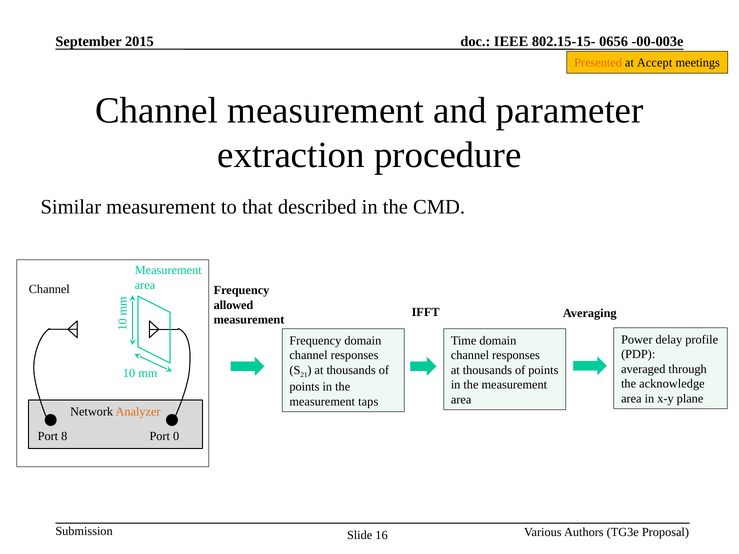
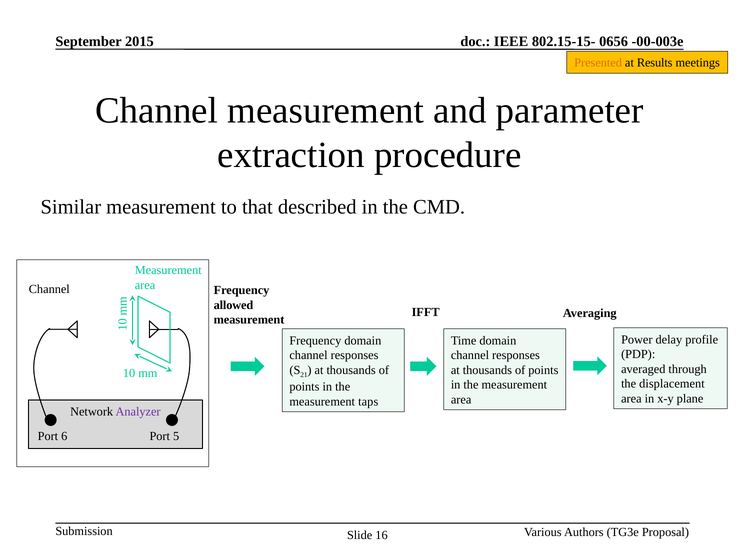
Accept: Accept -> Results (655, 63)
acknowledge: acknowledge -> displacement (672, 384)
Analyzer colour: orange -> purple (138, 412)
8: 8 -> 6 (64, 436)
Port 0: 0 -> 5 (176, 436)
